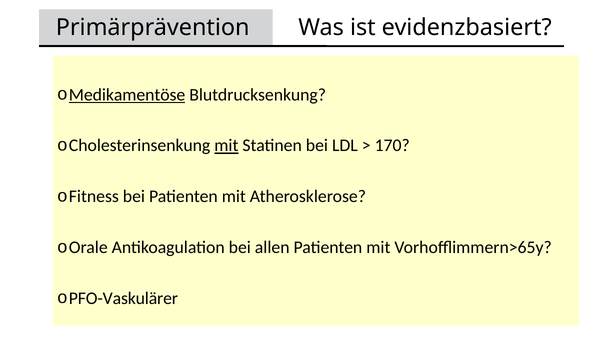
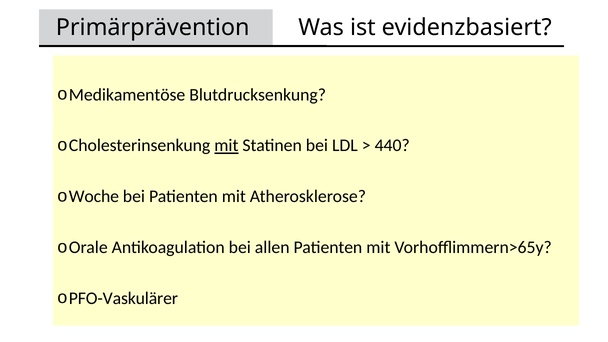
Medikamentöse underline: present -> none (127, 95)
170: 170 -> 440 (392, 146)
Fitness: Fitness -> Woche (94, 197)
